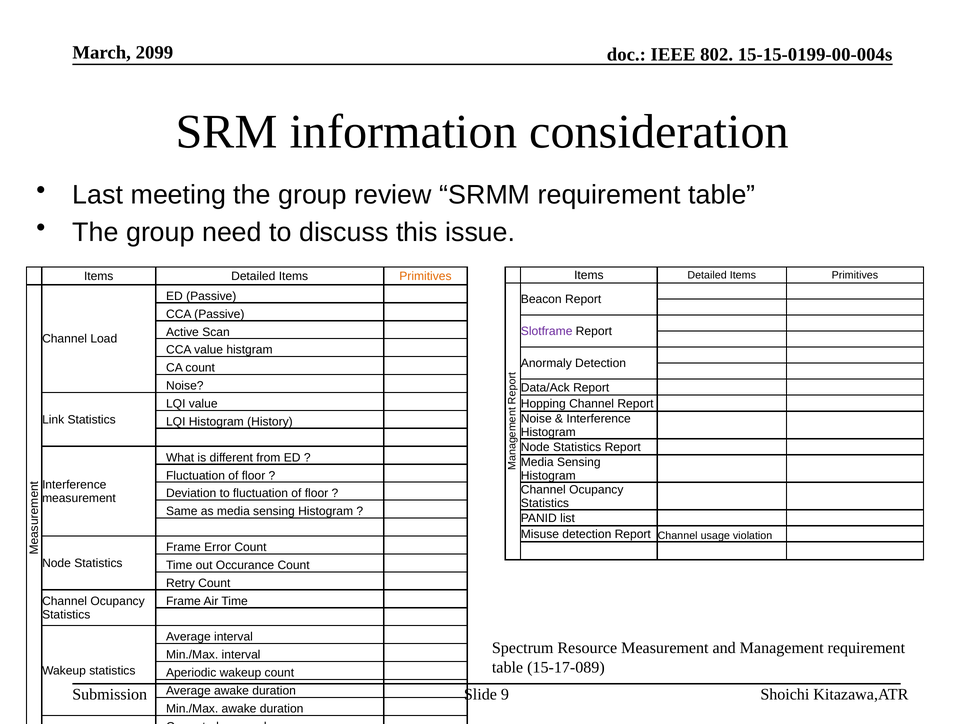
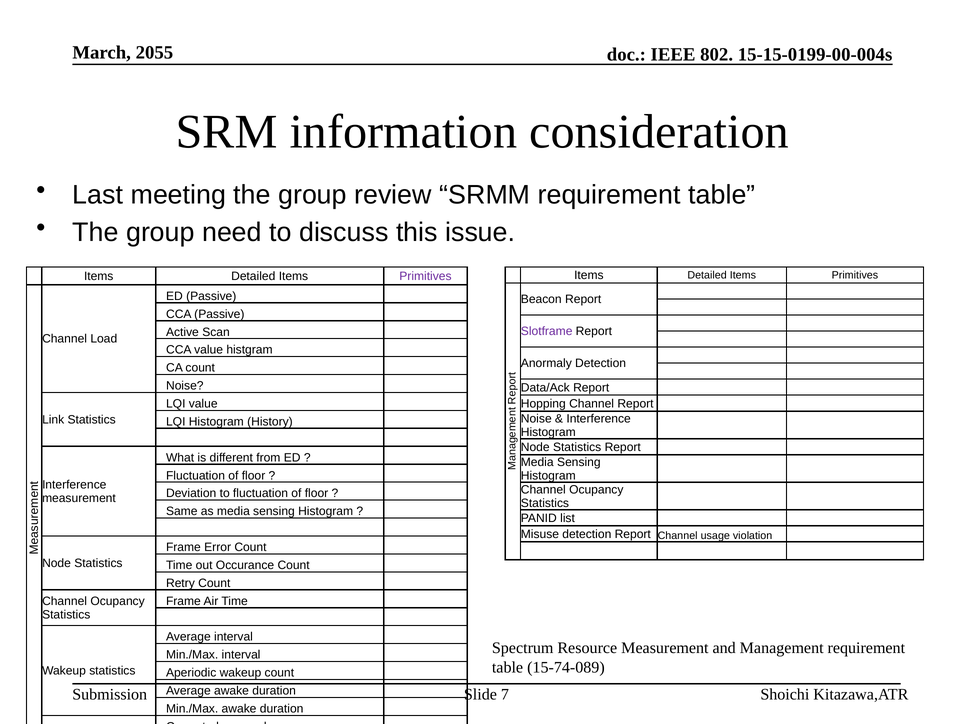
2099: 2099 -> 2055 (154, 53)
Primitives colour: orange -> purple (425, 276)
15-17-089: 15-17-089 -> 15-74-089 (566, 667)
9: 9 -> 7 (505, 694)
